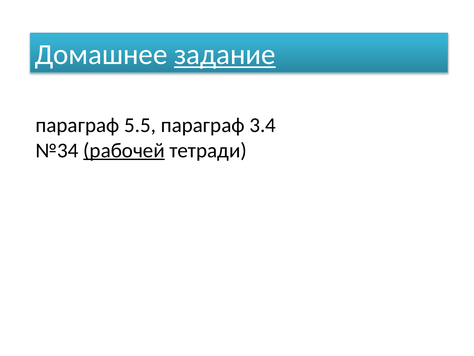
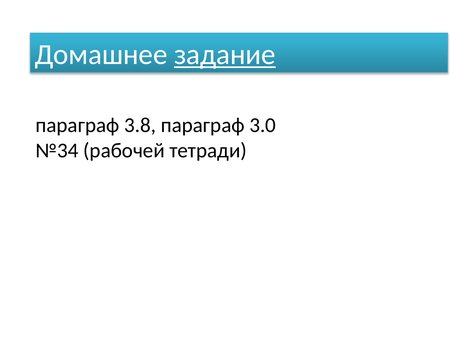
5.5: 5.5 -> 3.8 (140, 125)
3.4: 3.4 -> 3.0 (263, 125)
рабочей underline: present -> none (124, 150)
